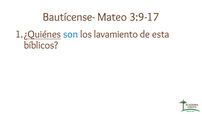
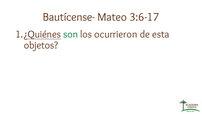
3:9-17: 3:9-17 -> 3:6-17 (144, 17)
son colour: blue -> green (71, 34)
lavamiento: lavamiento -> ocurrieron (116, 34)
bíblicos: bíblicos -> objetos (41, 45)
